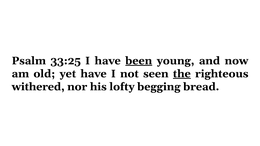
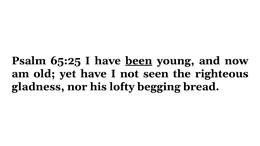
33:25: 33:25 -> 65:25 (66, 61)
the underline: present -> none (182, 74)
withered: withered -> gladness (38, 87)
